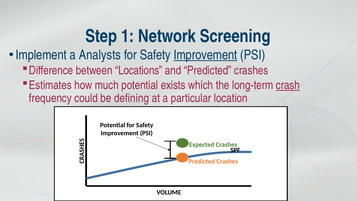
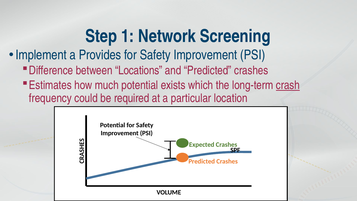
Analysts: Analysts -> Provides (100, 55)
Improvement underline: present -> none (205, 55)
defining: defining -> required (132, 98)
